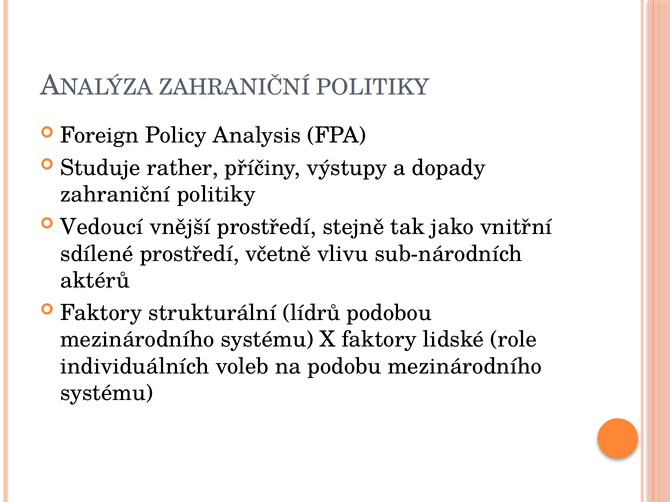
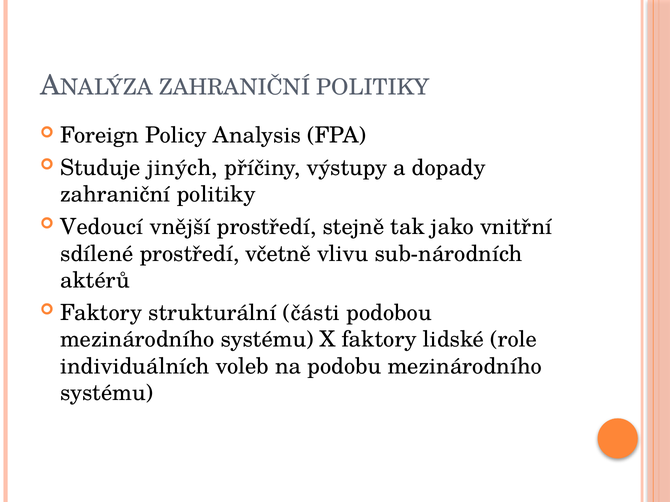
rather: rather -> jiných (182, 168)
lídrů: lídrů -> části (311, 313)
